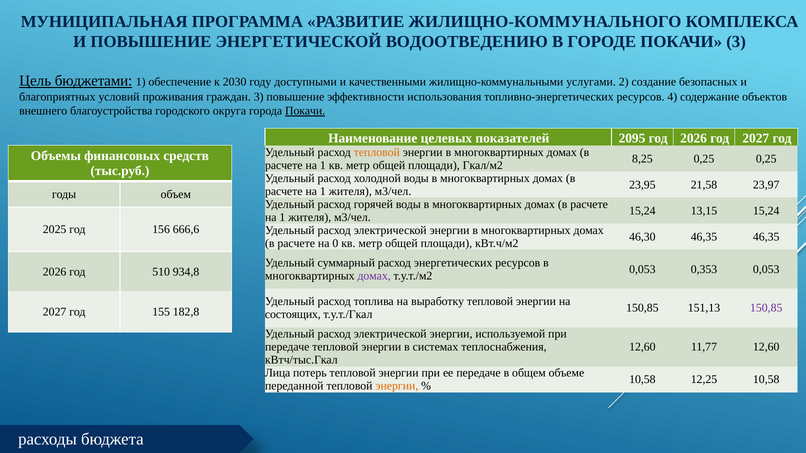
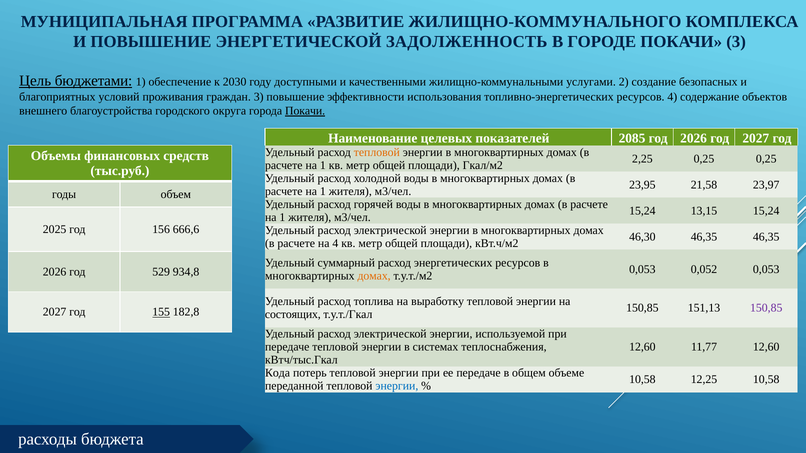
ВОДООТВЕДЕНИЮ: ВОДООТВЕДЕНИЮ -> ЗАДОЛЖЕННОСТЬ (467, 42)
2095: 2095 -> 2085 (632, 138)
8,25: 8,25 -> 2,25 (642, 159)
на 0: 0 -> 4 (335, 243)
0,353: 0,353 -> 0,052 (704, 269)
510: 510 -> 529 (161, 272)
домах colour: purple -> orange (374, 276)
155 underline: none -> present (161, 312)
Лица: Лица -> Кода (278, 373)
энергии colour: orange -> blue (397, 386)
